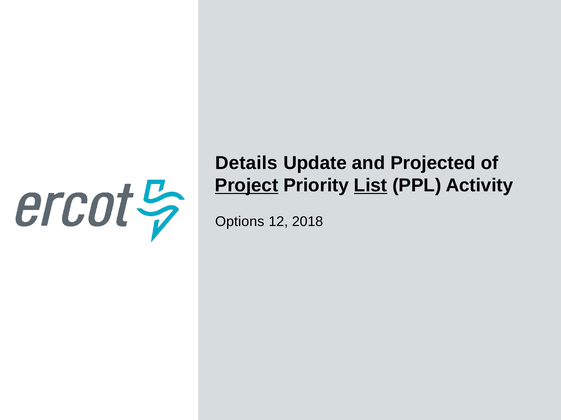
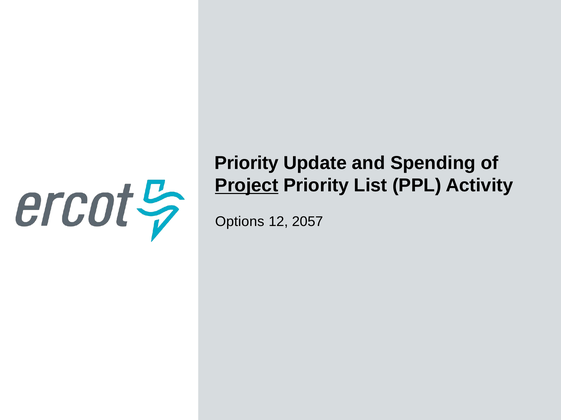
Details: Details -> Priority (247, 163)
Projected: Projected -> Spending (433, 163)
List underline: present -> none (371, 186)
2018: 2018 -> 2057 (308, 222)
